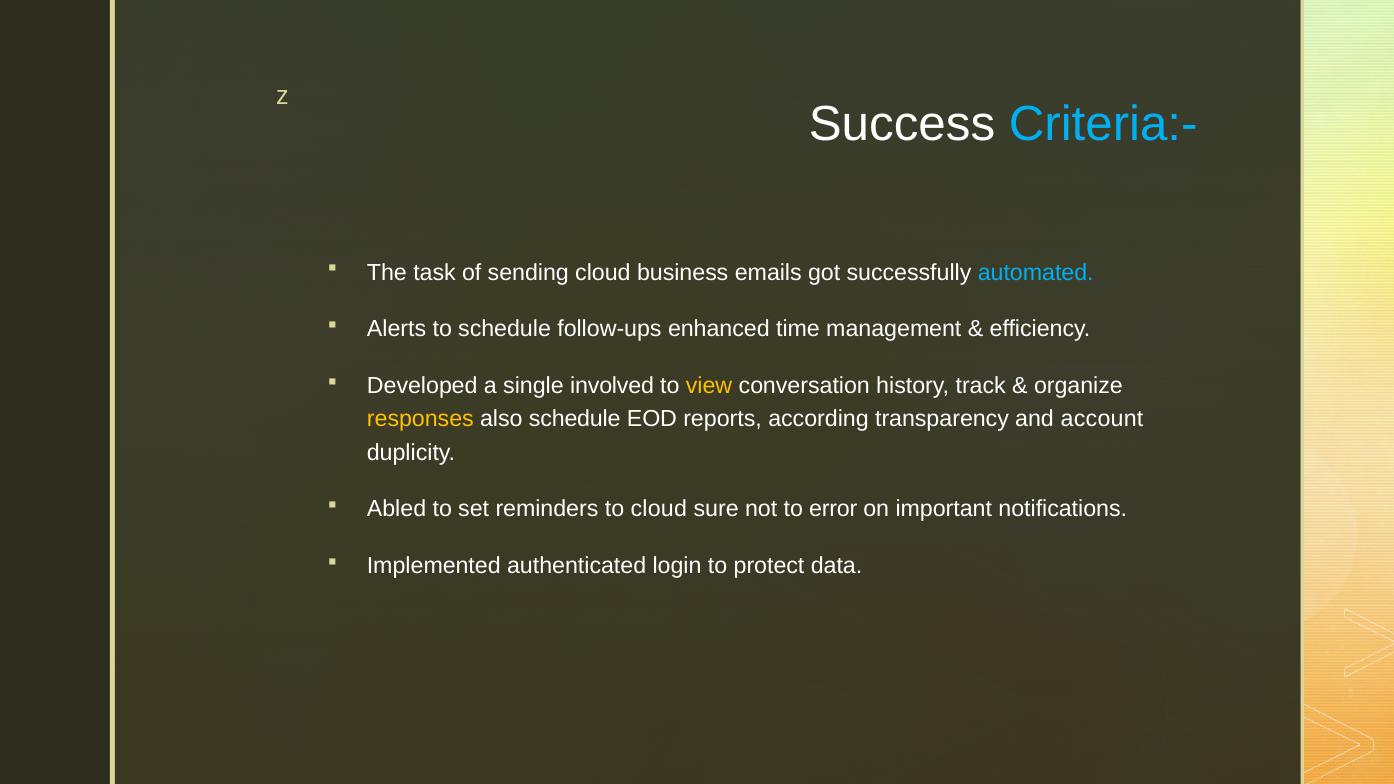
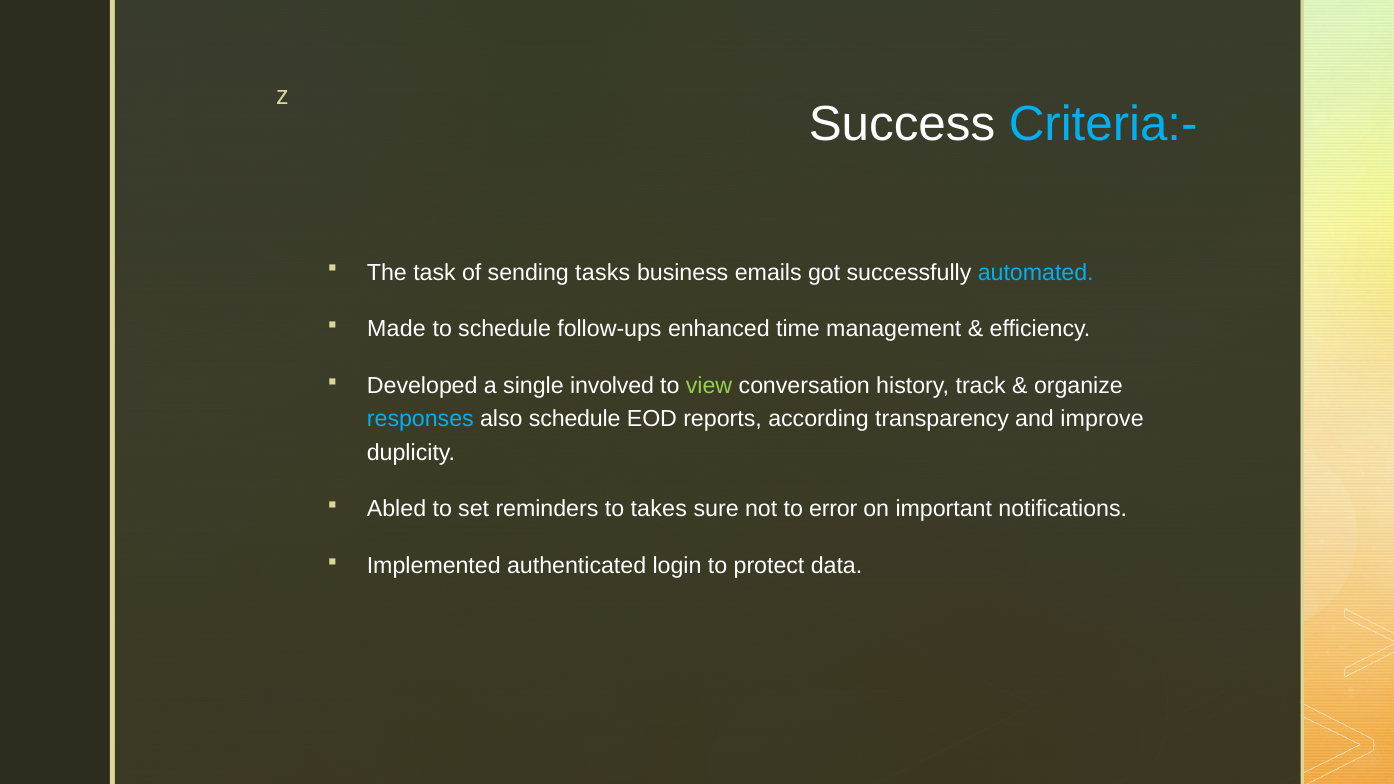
sending cloud: cloud -> tasks (603, 273)
Alerts: Alerts -> Made (396, 329)
view colour: yellow -> light green (709, 386)
responses colour: yellow -> light blue (420, 419)
account: account -> improve (1102, 419)
to cloud: cloud -> takes (659, 509)
